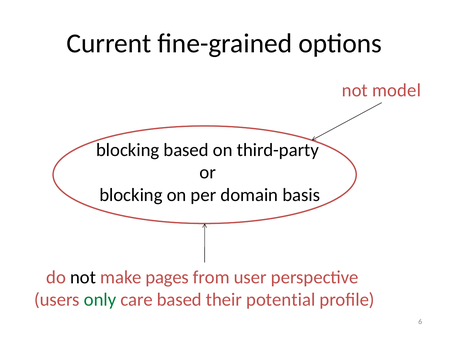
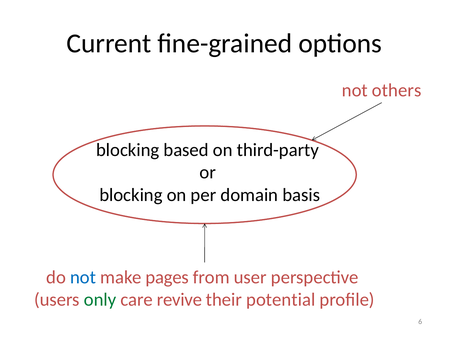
model: model -> others (397, 90)
not colour: black -> blue (83, 277)
care based: based -> revive (179, 299)
